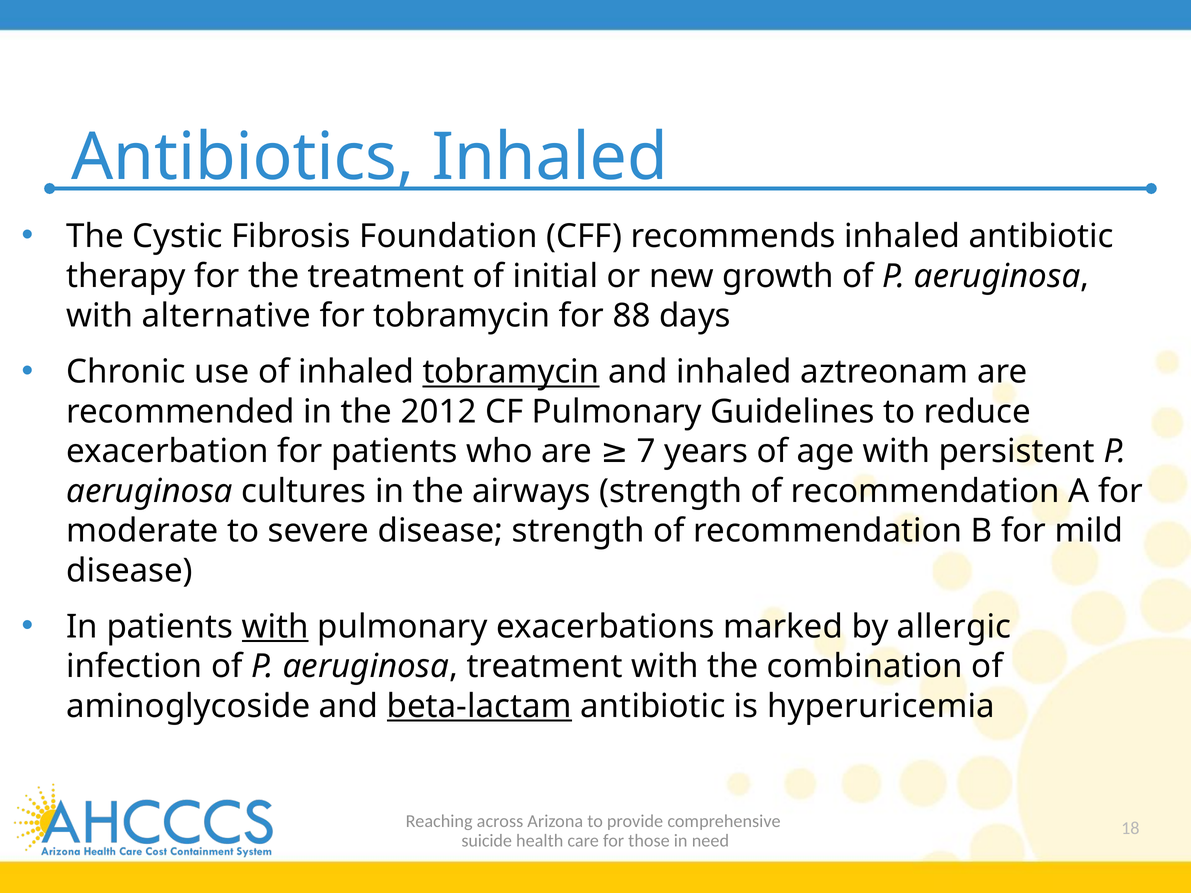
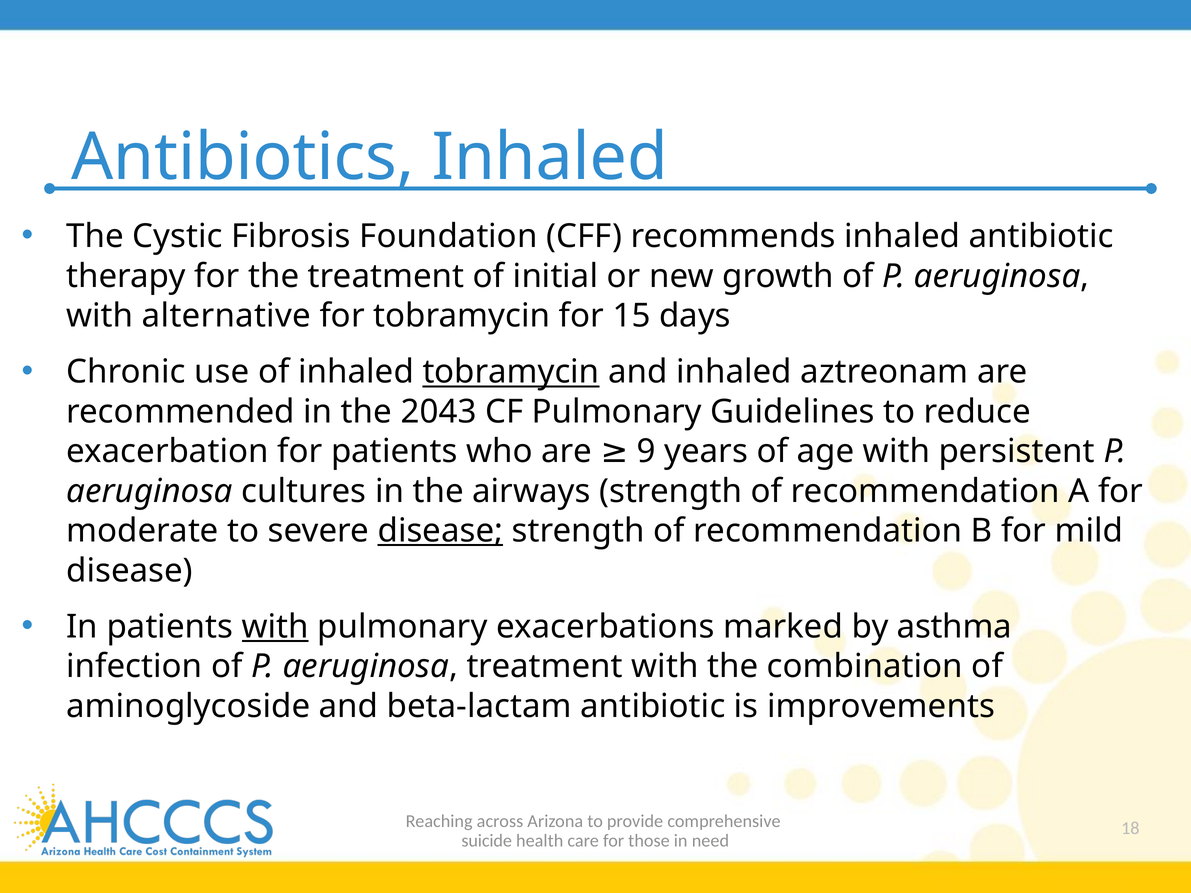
88: 88 -> 15 (632, 316)
2012: 2012 -> 2043 (439, 412)
7: 7 -> 9 (646, 452)
disease underline: none -> present (440, 531)
allergic: allergic -> asthma (954, 627)
beta-lactam underline: present -> none (479, 706)
hyperuricemia: hyperuricemia -> improvements (881, 706)
